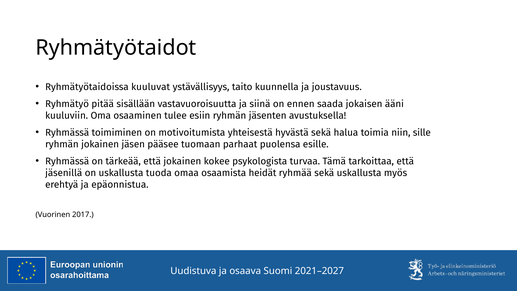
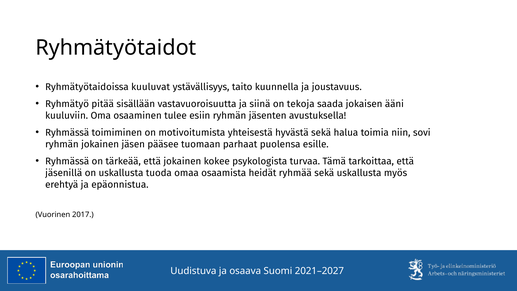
ennen: ennen -> tekoja (301, 104)
sille: sille -> sovi (422, 132)
